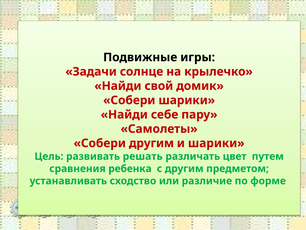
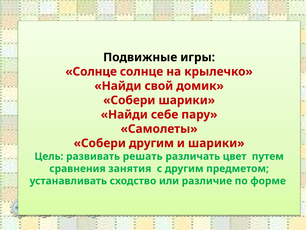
Задачи: Задачи -> Солнце (91, 71)
ребенка: ребенка -> занятия (130, 168)
